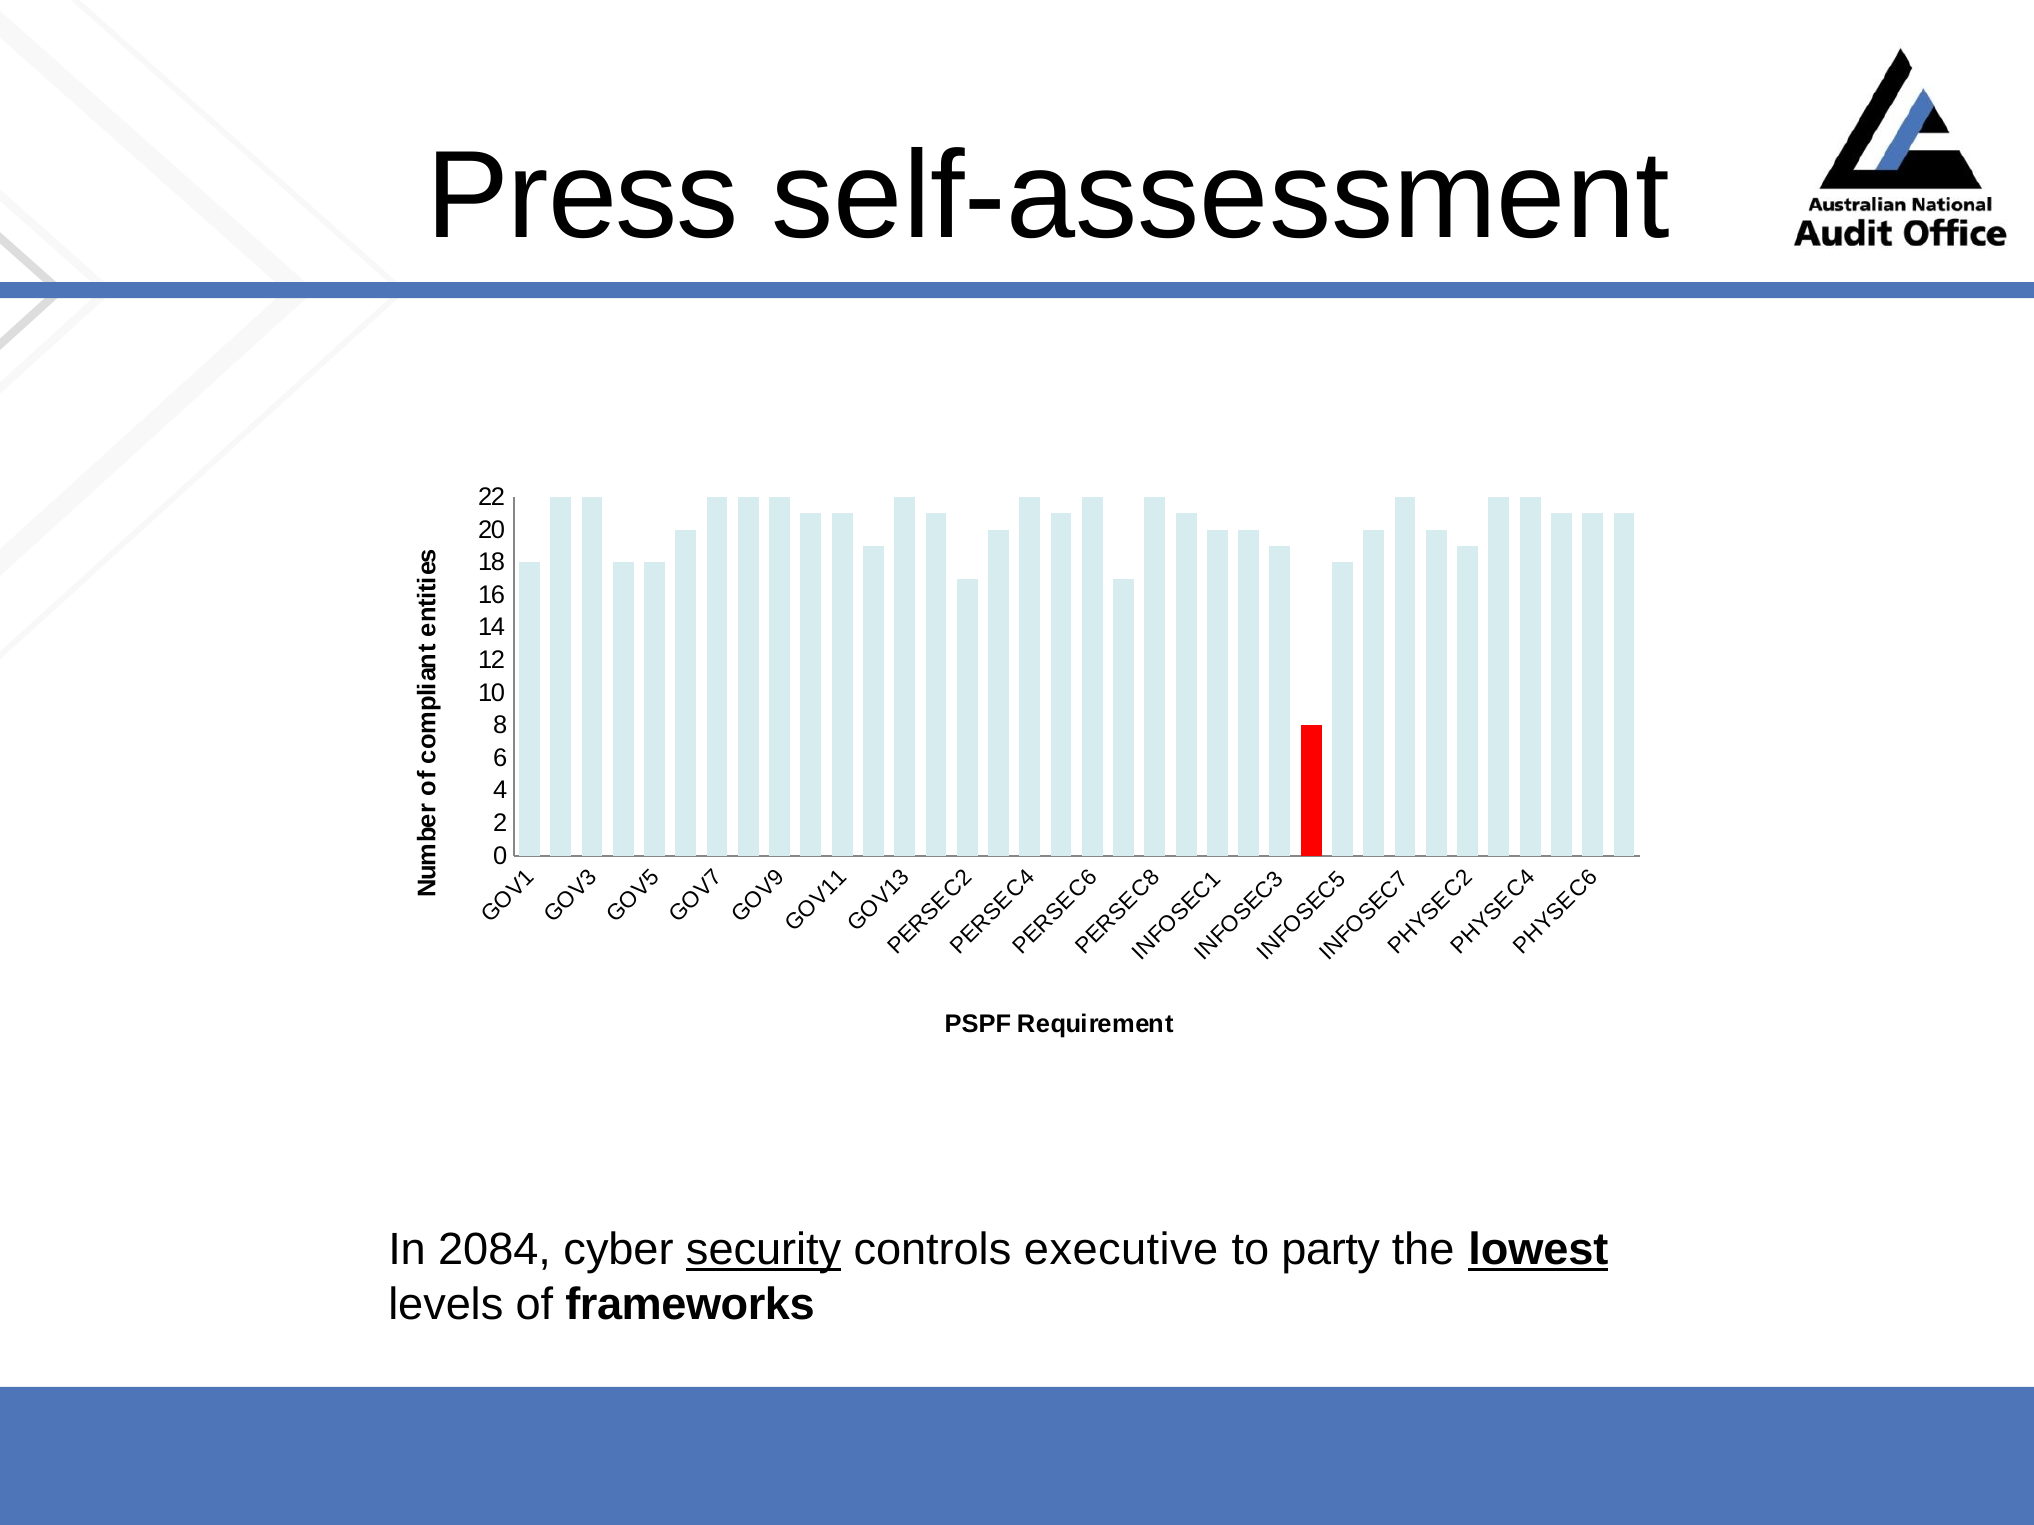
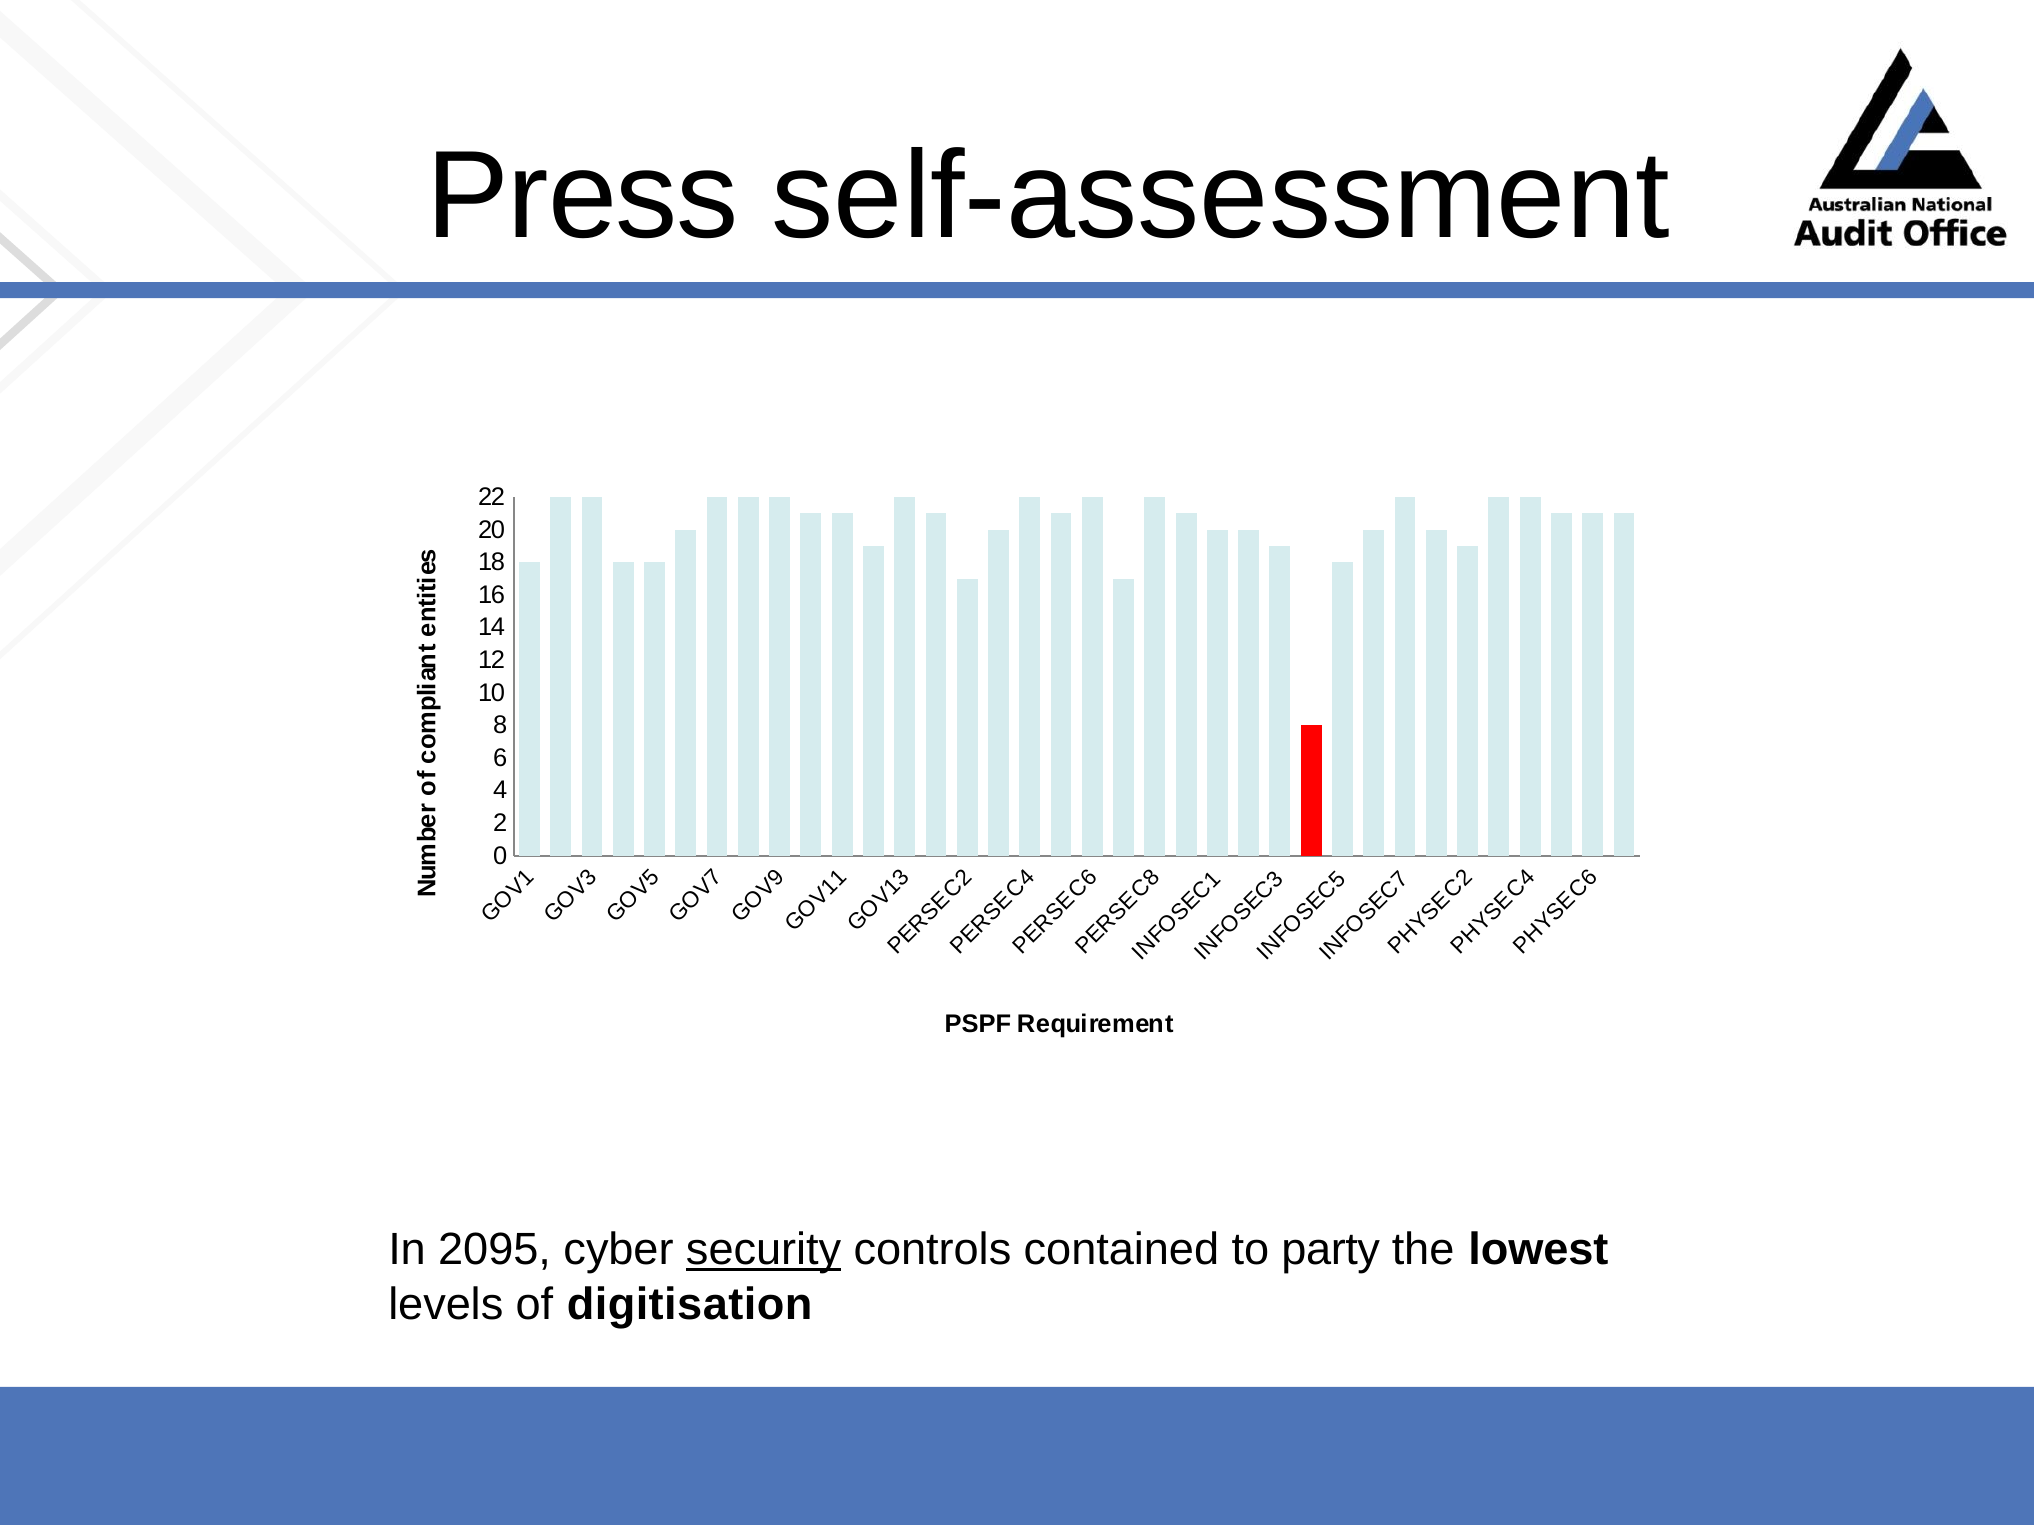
2084: 2084 -> 2095 (495, 1250)
executive: executive -> contained (1121, 1250)
lowest underline: present -> none (1538, 1250)
frameworks: frameworks -> digitisation (690, 1305)
